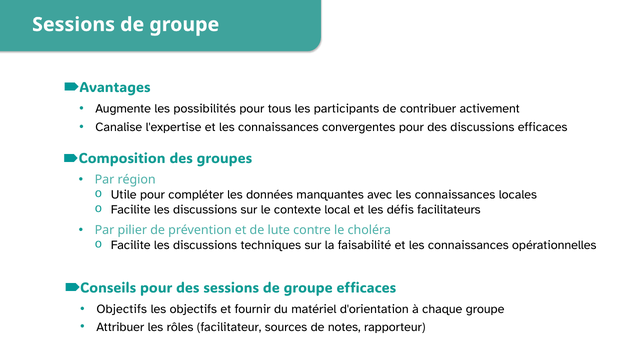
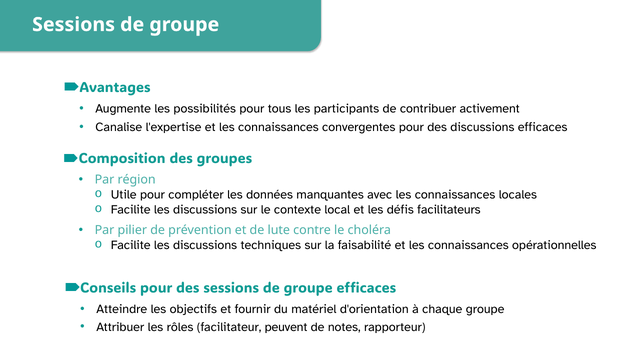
Objectifs: Objectifs -> Atteindre (122, 309)
sources: sources -> peuvent (286, 327)
